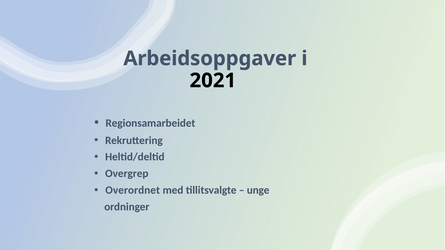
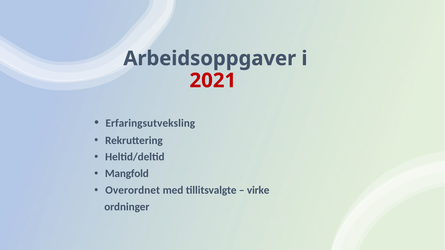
2021 colour: black -> red (213, 81)
Regionsamarbeidet: Regionsamarbeidet -> Erfaringsutveksling (150, 123)
Overgrep: Overgrep -> Mangfold (127, 174)
unge: unge -> virke (258, 190)
